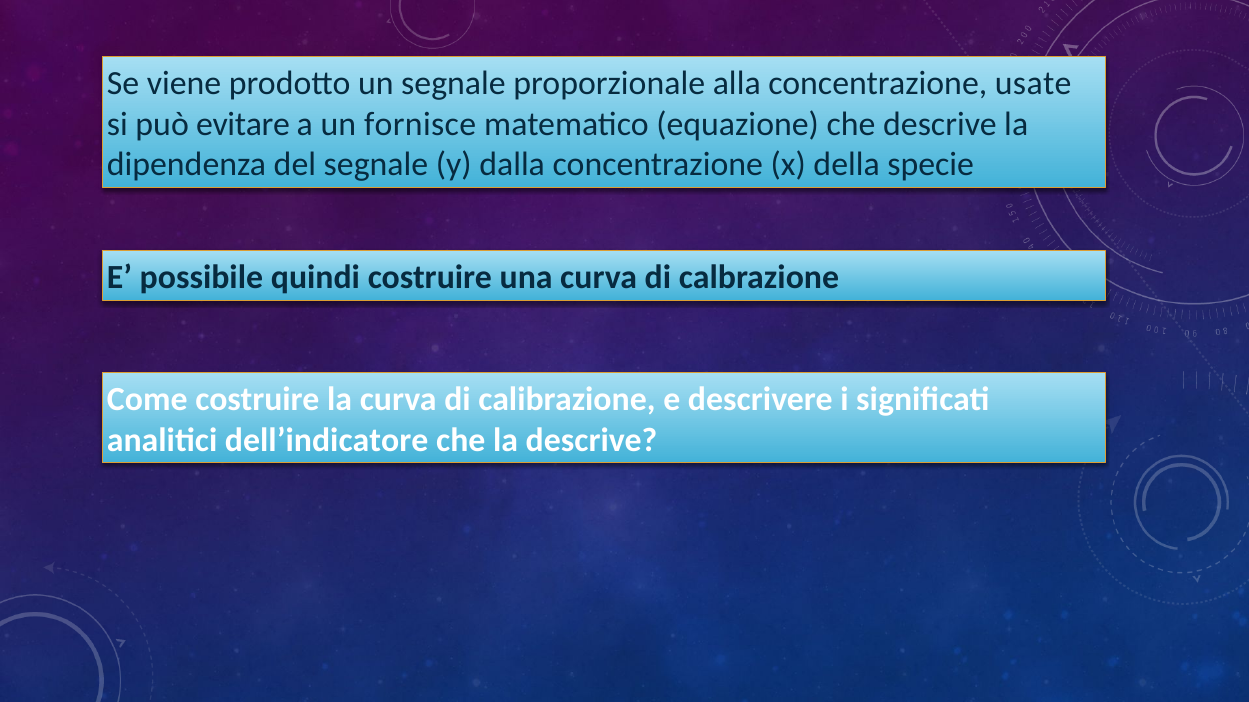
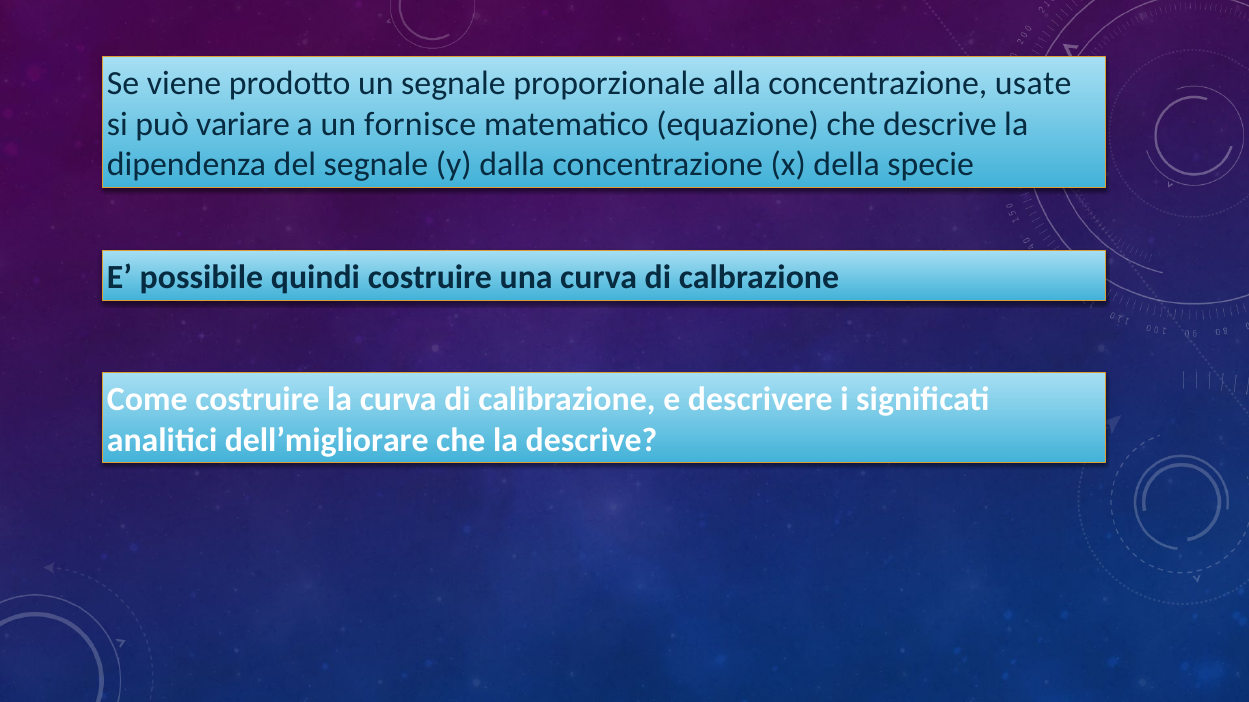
evitare: evitare -> variare (243, 124)
dell’indicatore: dell’indicatore -> dell’migliorare (327, 441)
